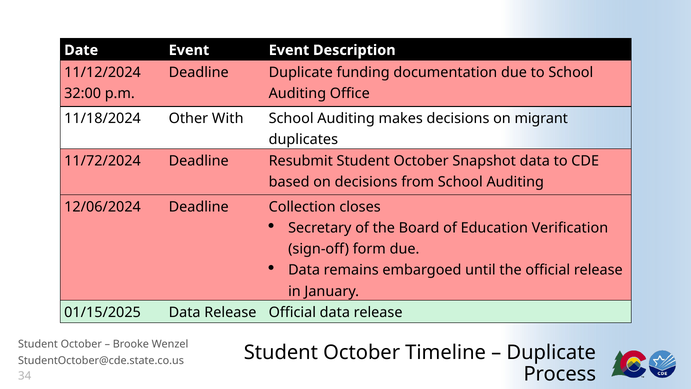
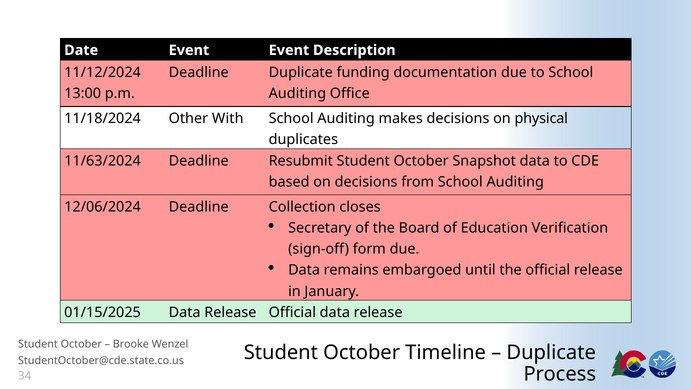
32:00: 32:00 -> 13:00 (83, 93)
migrant: migrant -> physical (541, 119)
11/72/2024: 11/72/2024 -> 11/63/2024 (103, 161)
